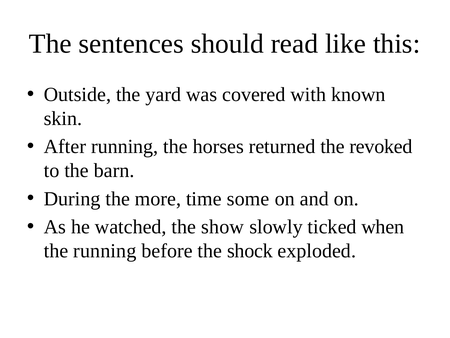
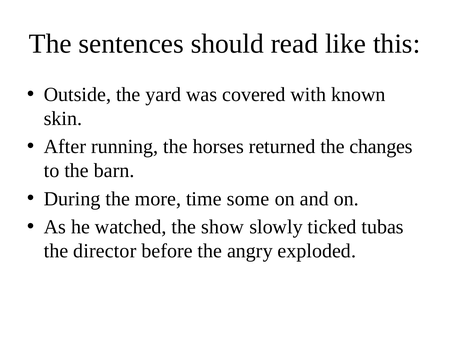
revoked: revoked -> changes (381, 146)
when: when -> tubas (383, 226)
the running: running -> director (105, 250)
shock: shock -> angry (250, 250)
